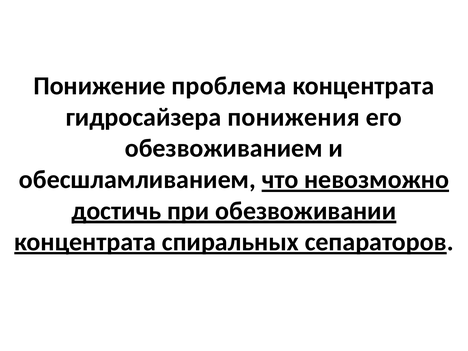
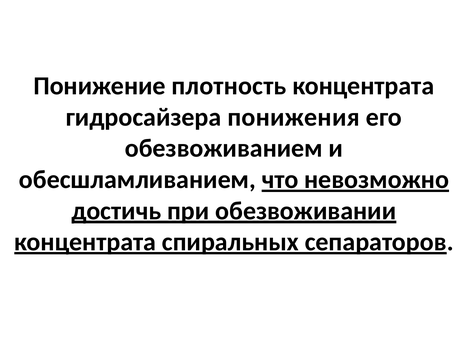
проблема: проблема -> плотность (229, 86)
